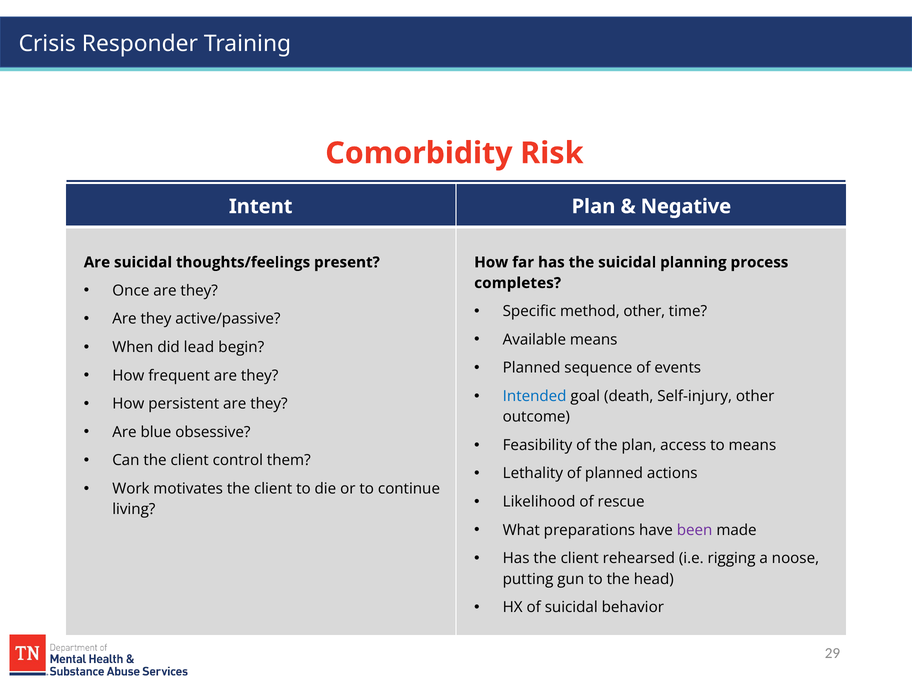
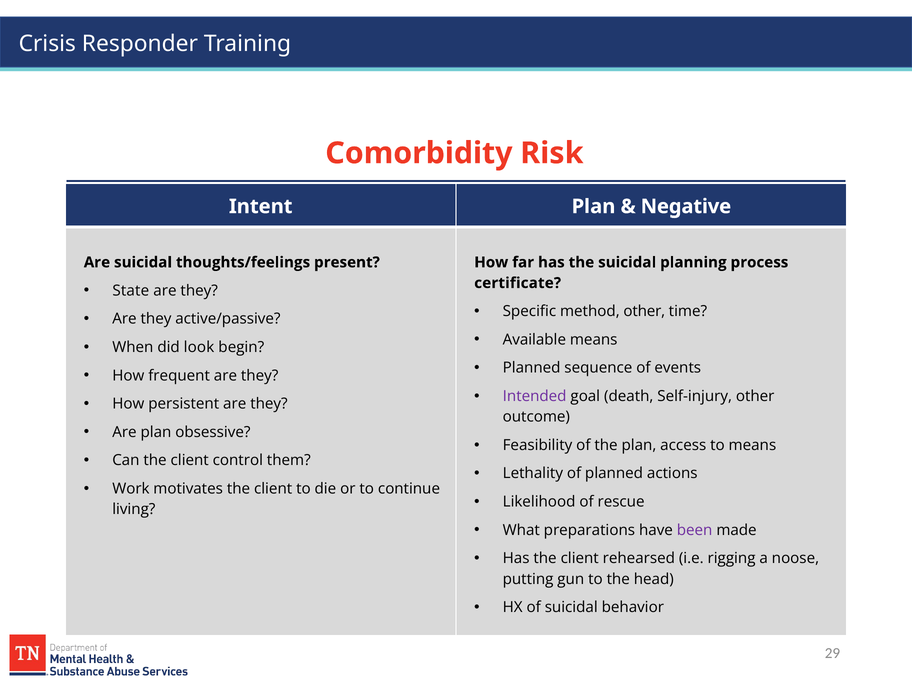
completes: completes -> certificate (518, 283)
Once: Once -> State (131, 291)
lead: lead -> look (199, 347)
Intended colour: blue -> purple (535, 396)
Are blue: blue -> plan (156, 432)
